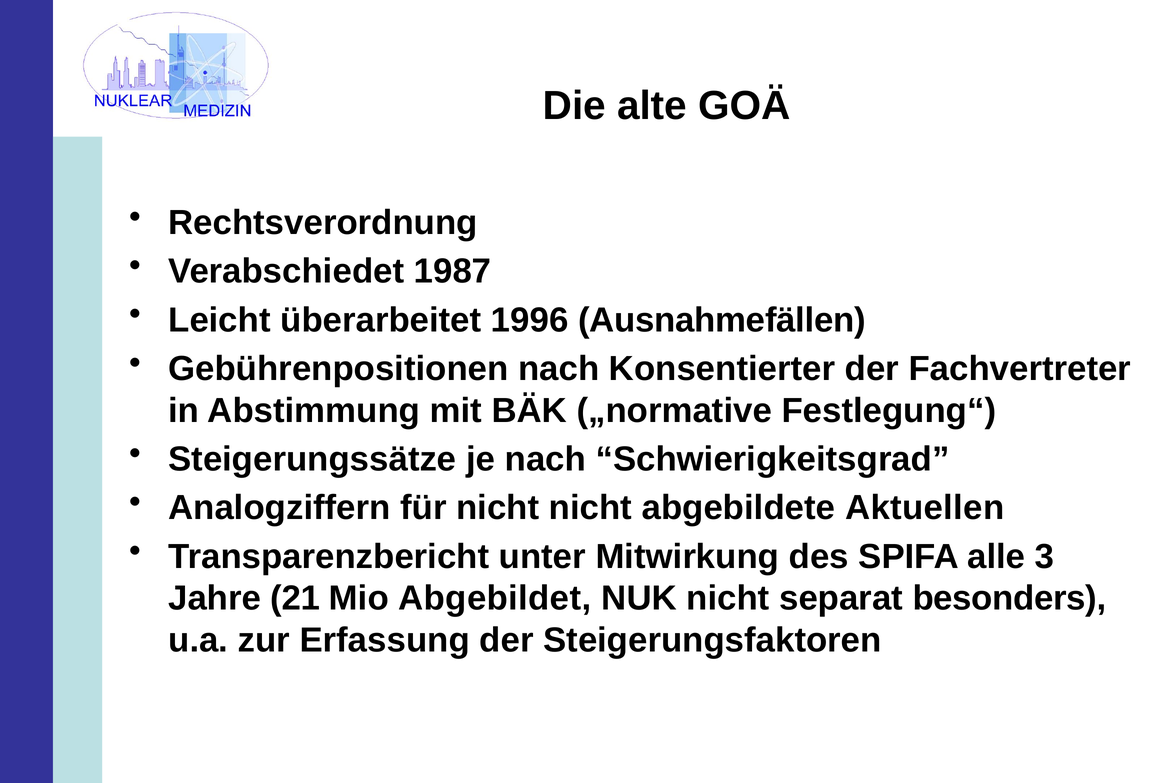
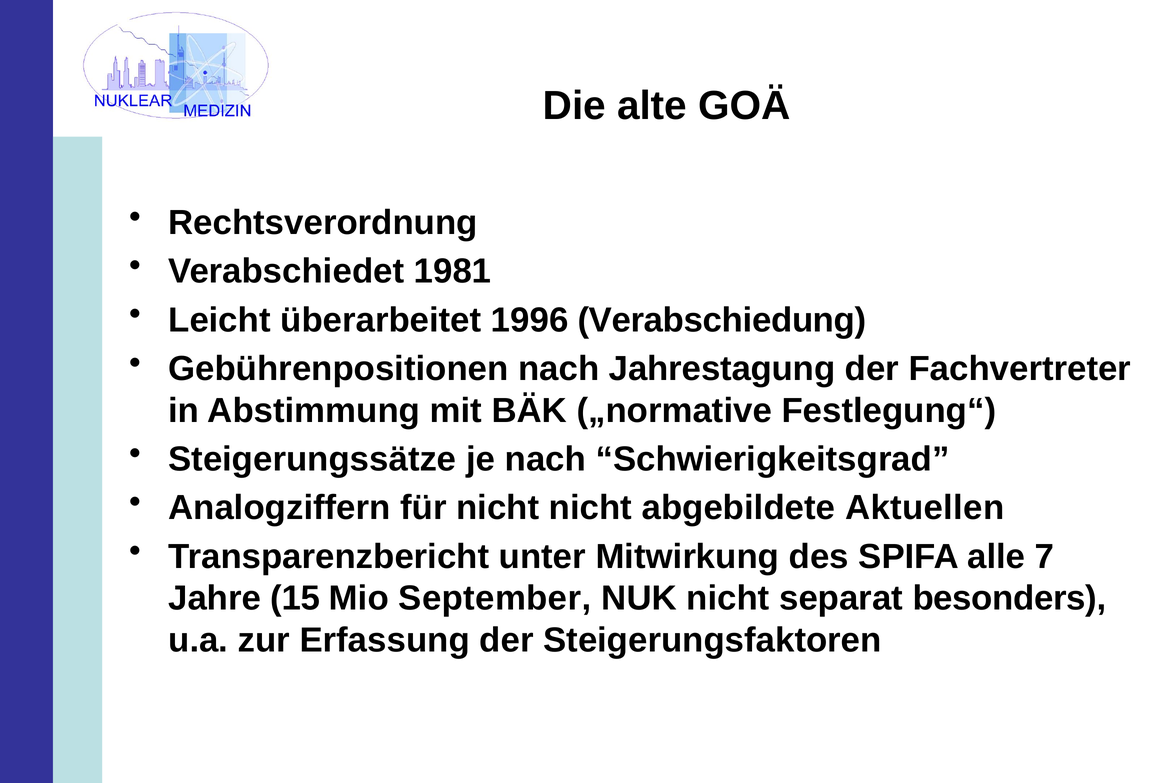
1987: 1987 -> 1981 (453, 272)
Ausnahmefällen: Ausnahmefällen -> Verabschiedung (722, 320)
Konsentierter: Konsentierter -> Jahrestagung (722, 369)
3: 3 -> 7 (1045, 557)
21: 21 -> 15 (295, 599)
Abgebildet: Abgebildet -> September (495, 599)
